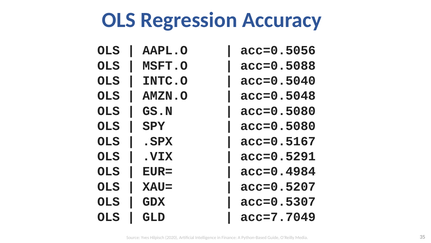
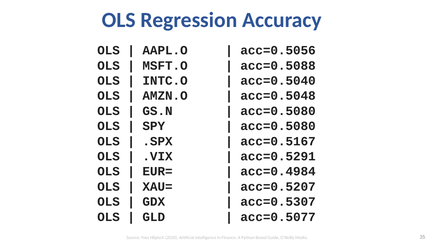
acc=7.7049: acc=7.7049 -> acc=0.5077 (278, 216)
